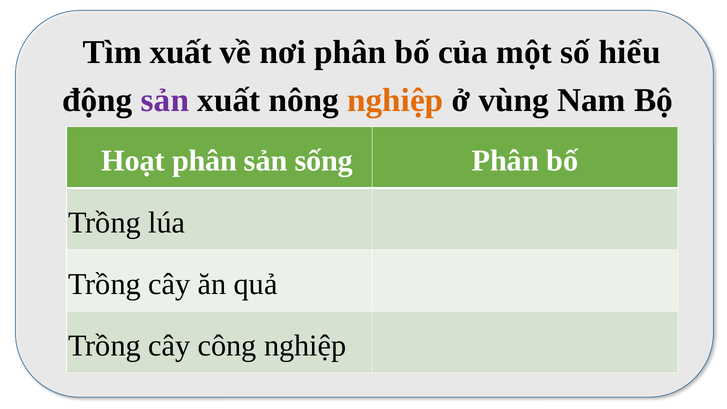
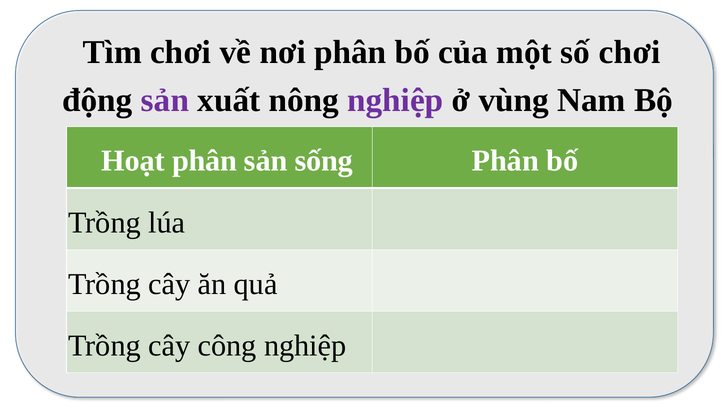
Tìm xuất: xuất -> chơi (181, 52)
số hiểu: hiểu -> chơi (630, 52)
nghiệp colour: orange -> purple (395, 100)
